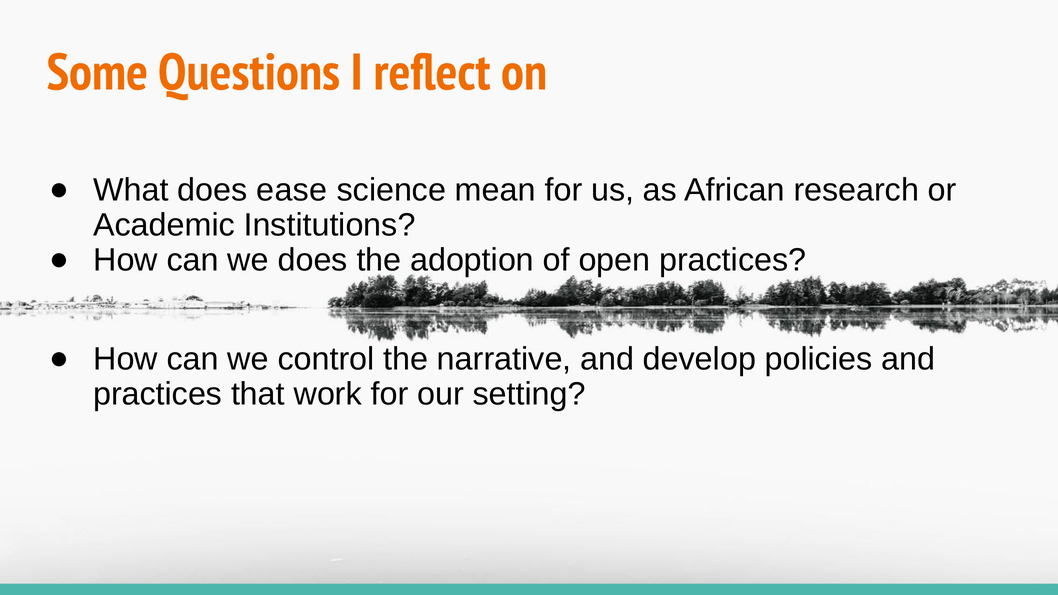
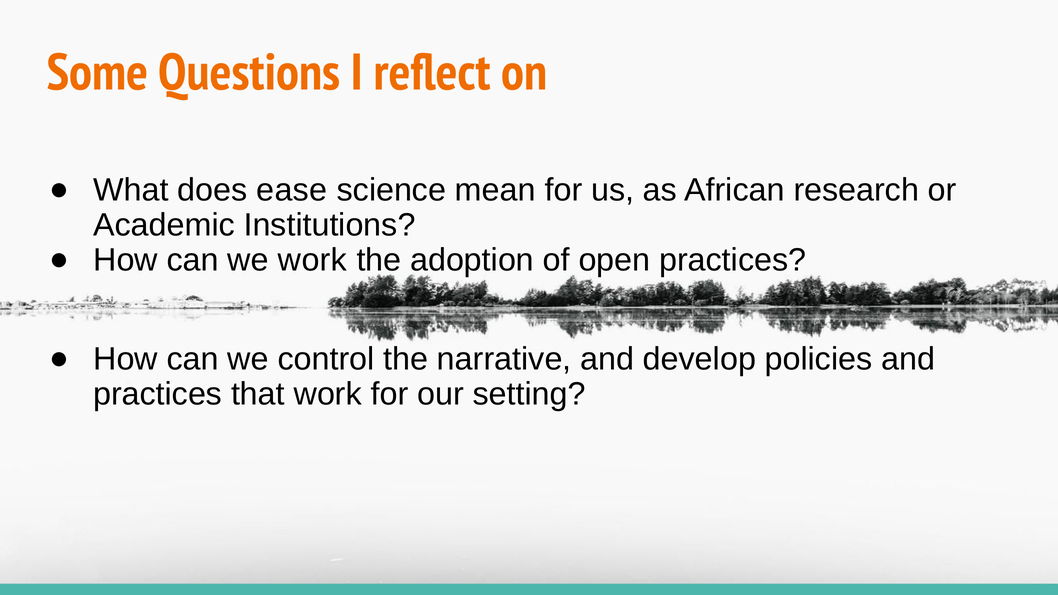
we does: does -> work (312, 260)
